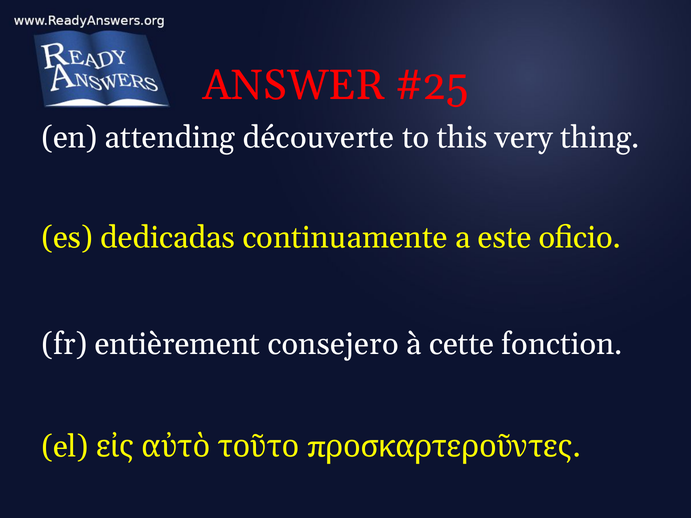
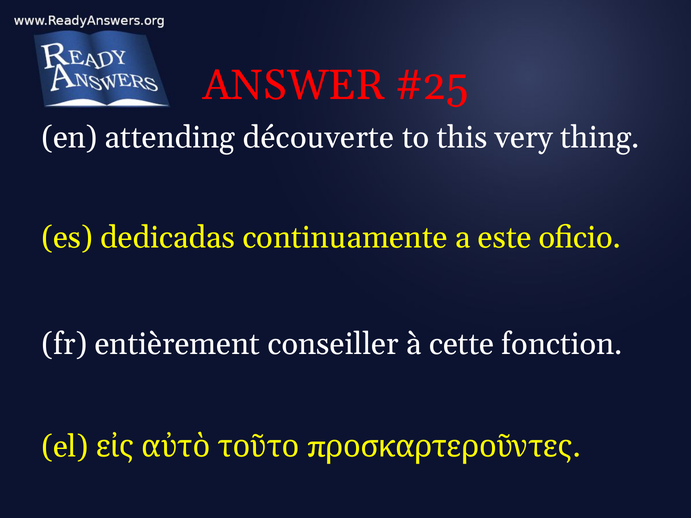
consejero: consejero -> conseiller (333, 344)
